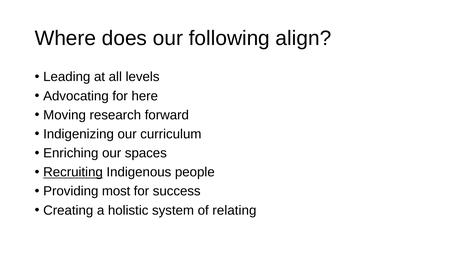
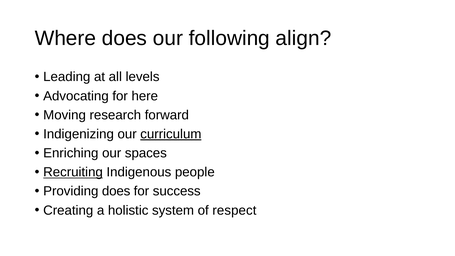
curriculum underline: none -> present (171, 134)
Providing most: most -> does (116, 191)
relating: relating -> respect (234, 210)
